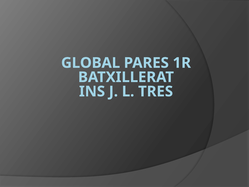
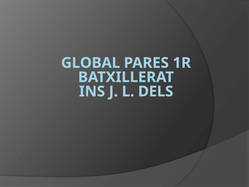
TRES: TRES -> DELS (156, 91)
